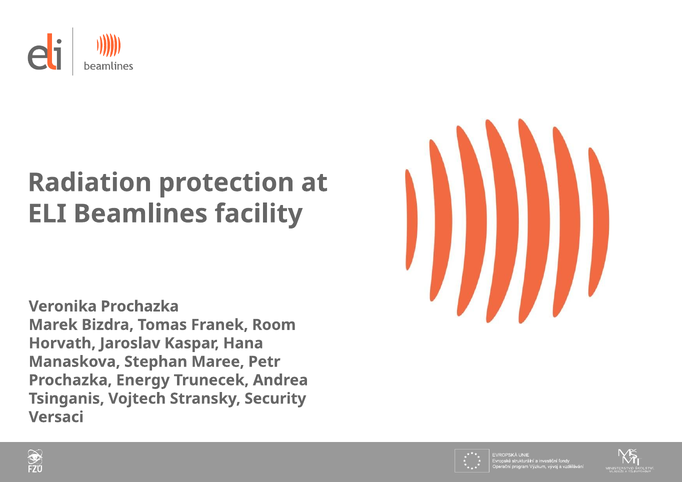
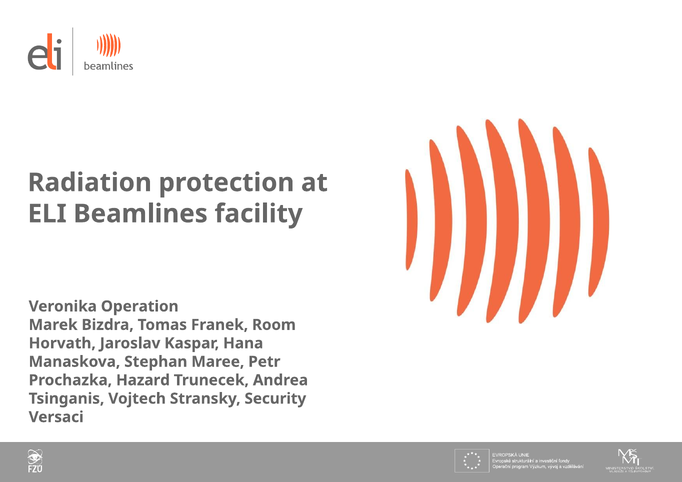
Veronika Prochazka: Prochazka -> Operation (140, 307)
Energy: Energy -> Hazard (143, 380)
